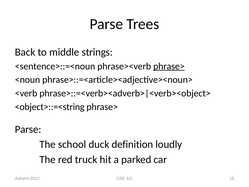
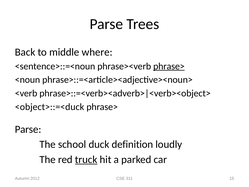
strings: strings -> where (97, 52)
<object>::=<string: <object>::=<string -> <object>::=<duck (50, 107)
truck underline: none -> present (86, 159)
